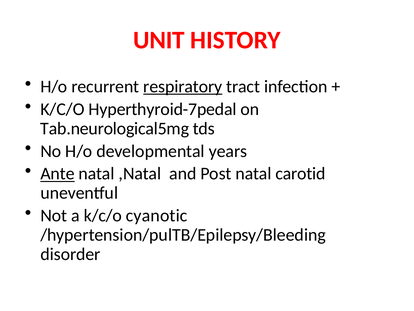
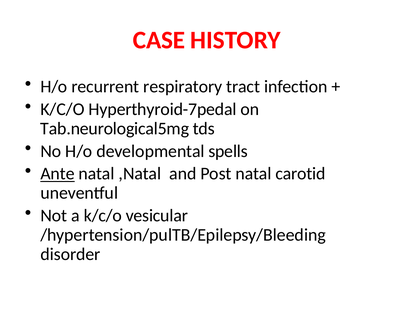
UNIT: UNIT -> CASE (159, 40)
respiratory underline: present -> none (183, 86)
years: years -> spells (228, 151)
cyanotic: cyanotic -> vesicular (157, 215)
